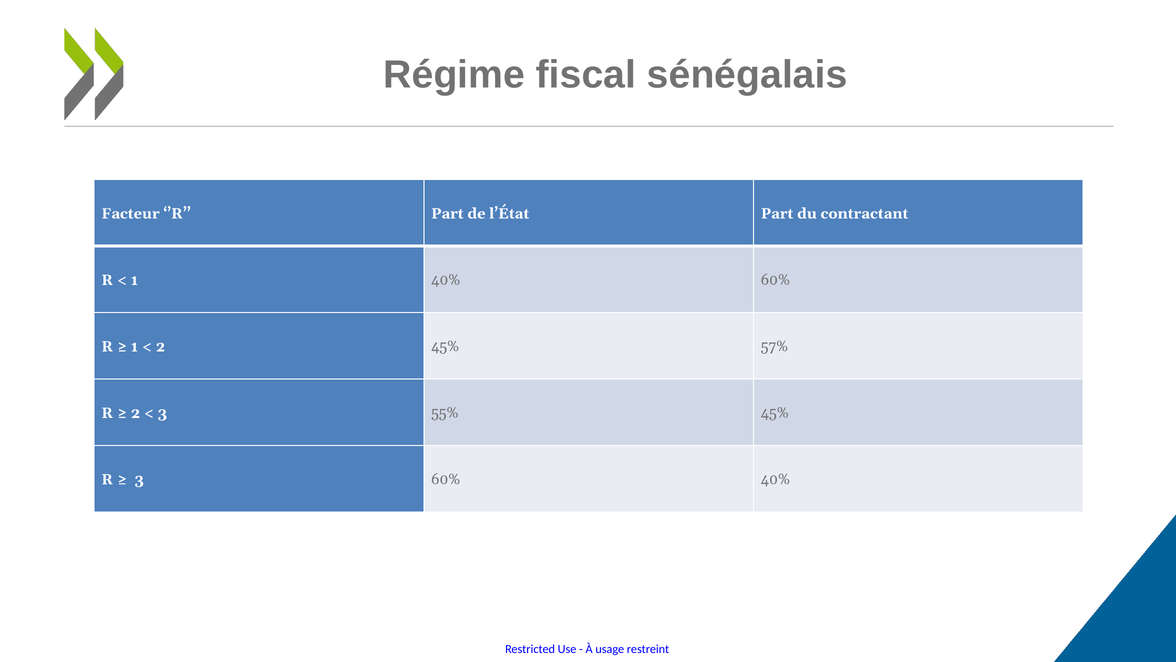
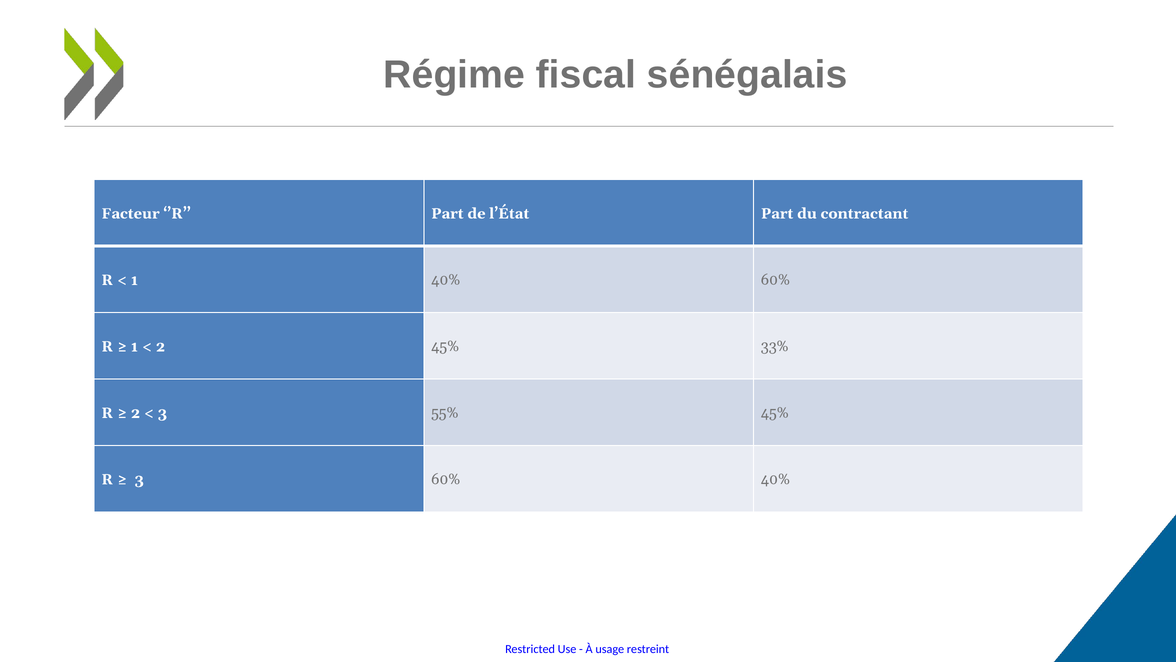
57%: 57% -> 33% (775, 346)
